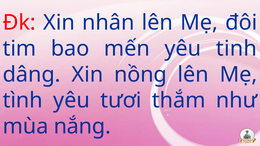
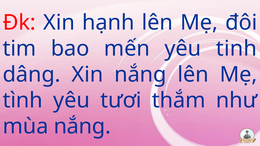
nhân: nhân -> hạnh (108, 23)
Xin nồng: nồng -> nắng (140, 75)
